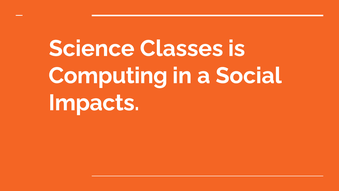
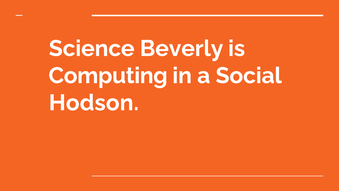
Classes: Classes -> Beverly (182, 48)
Impacts: Impacts -> Hodson (94, 103)
